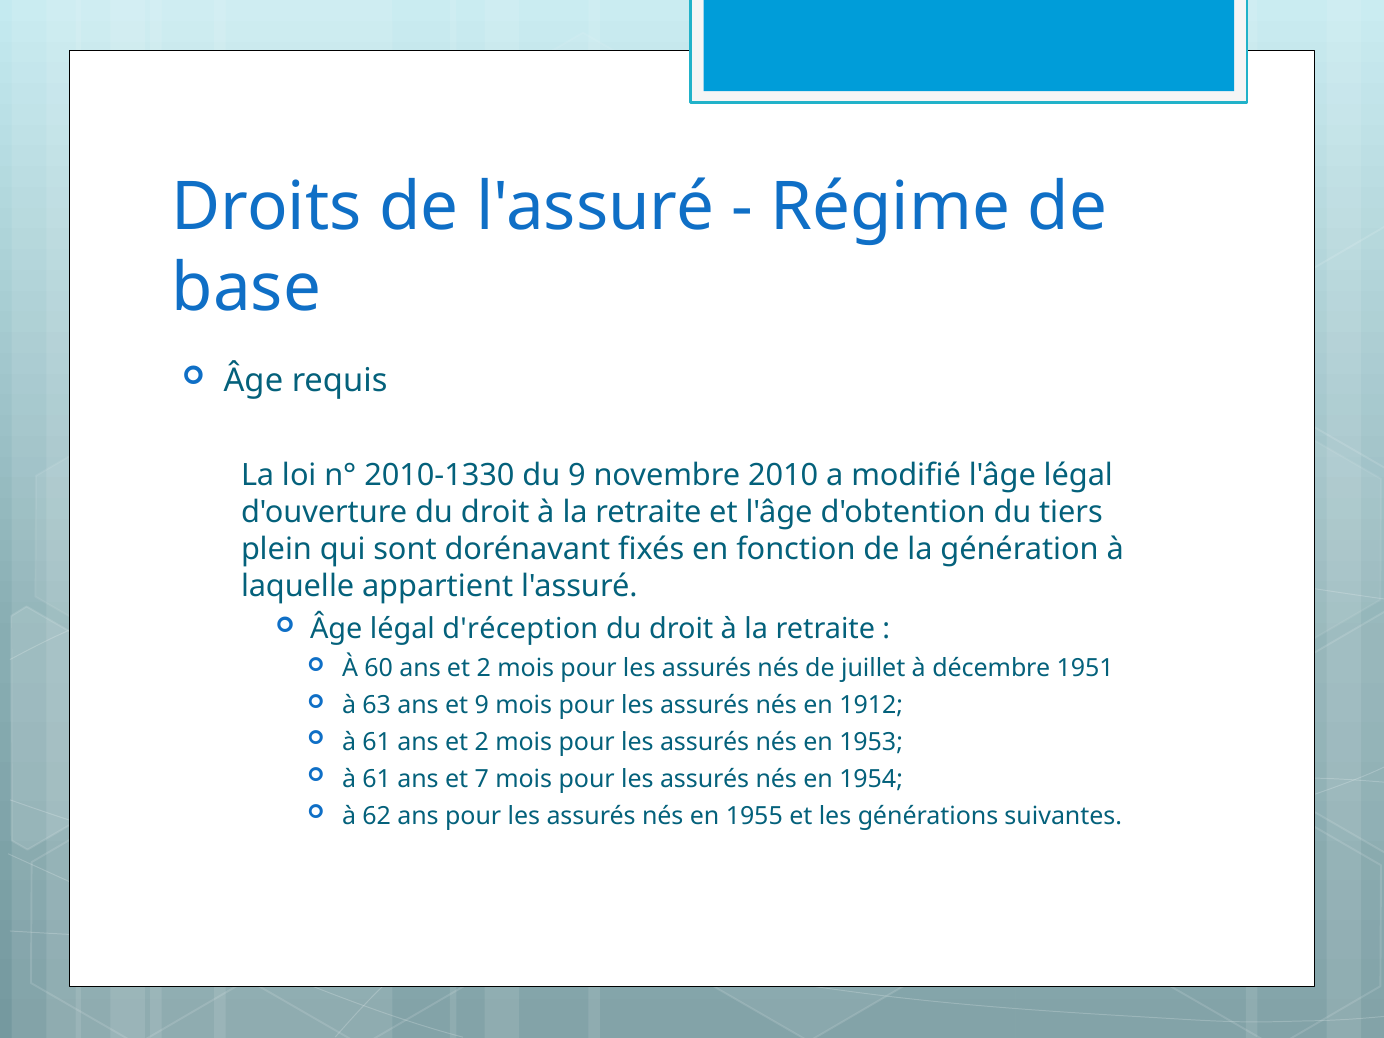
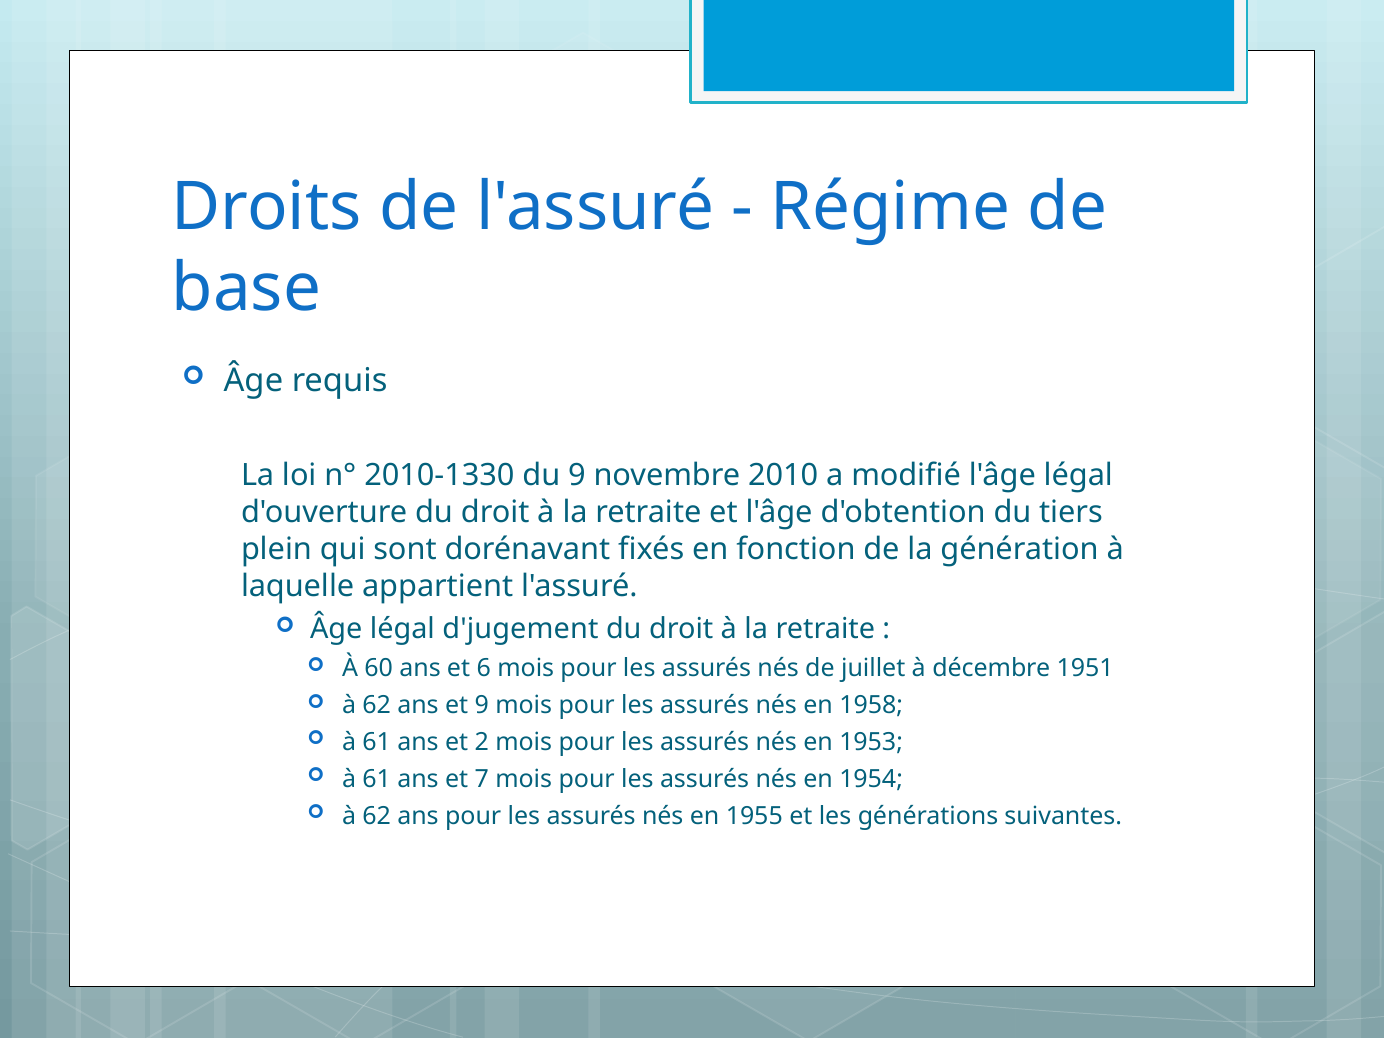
d'réception: d'réception -> d'jugement (520, 629)
60 ans et 2: 2 -> 6 (484, 668)
63: 63 -> 62 (377, 705)
1912: 1912 -> 1958 (871, 705)
